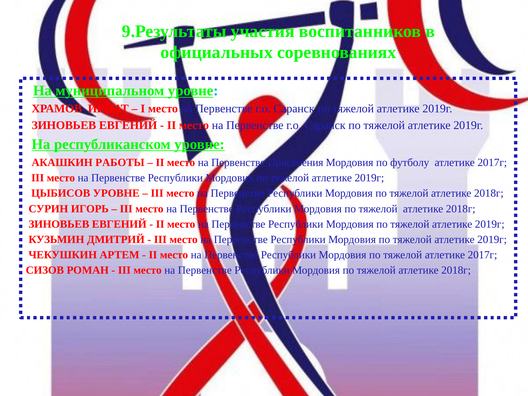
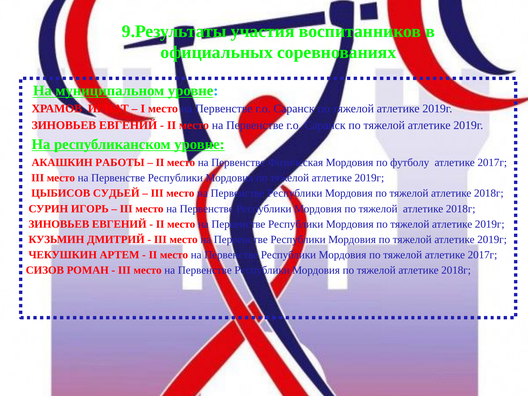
Присвоения: Присвоения -> Физическая (295, 162)
ЦЫБИСОВ УРОВНЕ: УРОВНЕ -> СУДЬЕЙ (116, 193)
